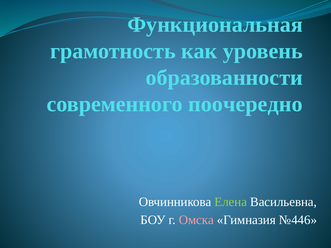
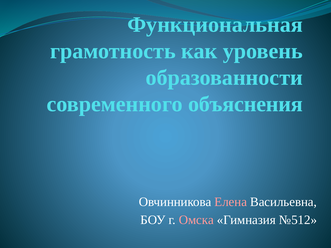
поочередно: поочередно -> объяснения (245, 104)
Елена colour: light green -> pink (231, 202)
№446: №446 -> №512 (298, 220)
